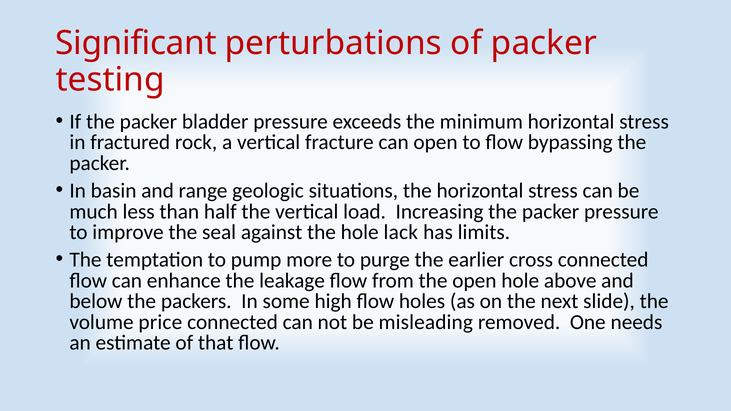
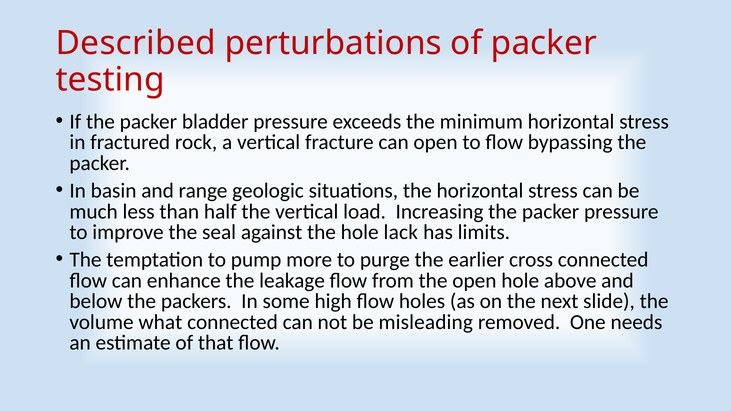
Significant: Significant -> Described (136, 43)
price: price -> what (160, 322)
